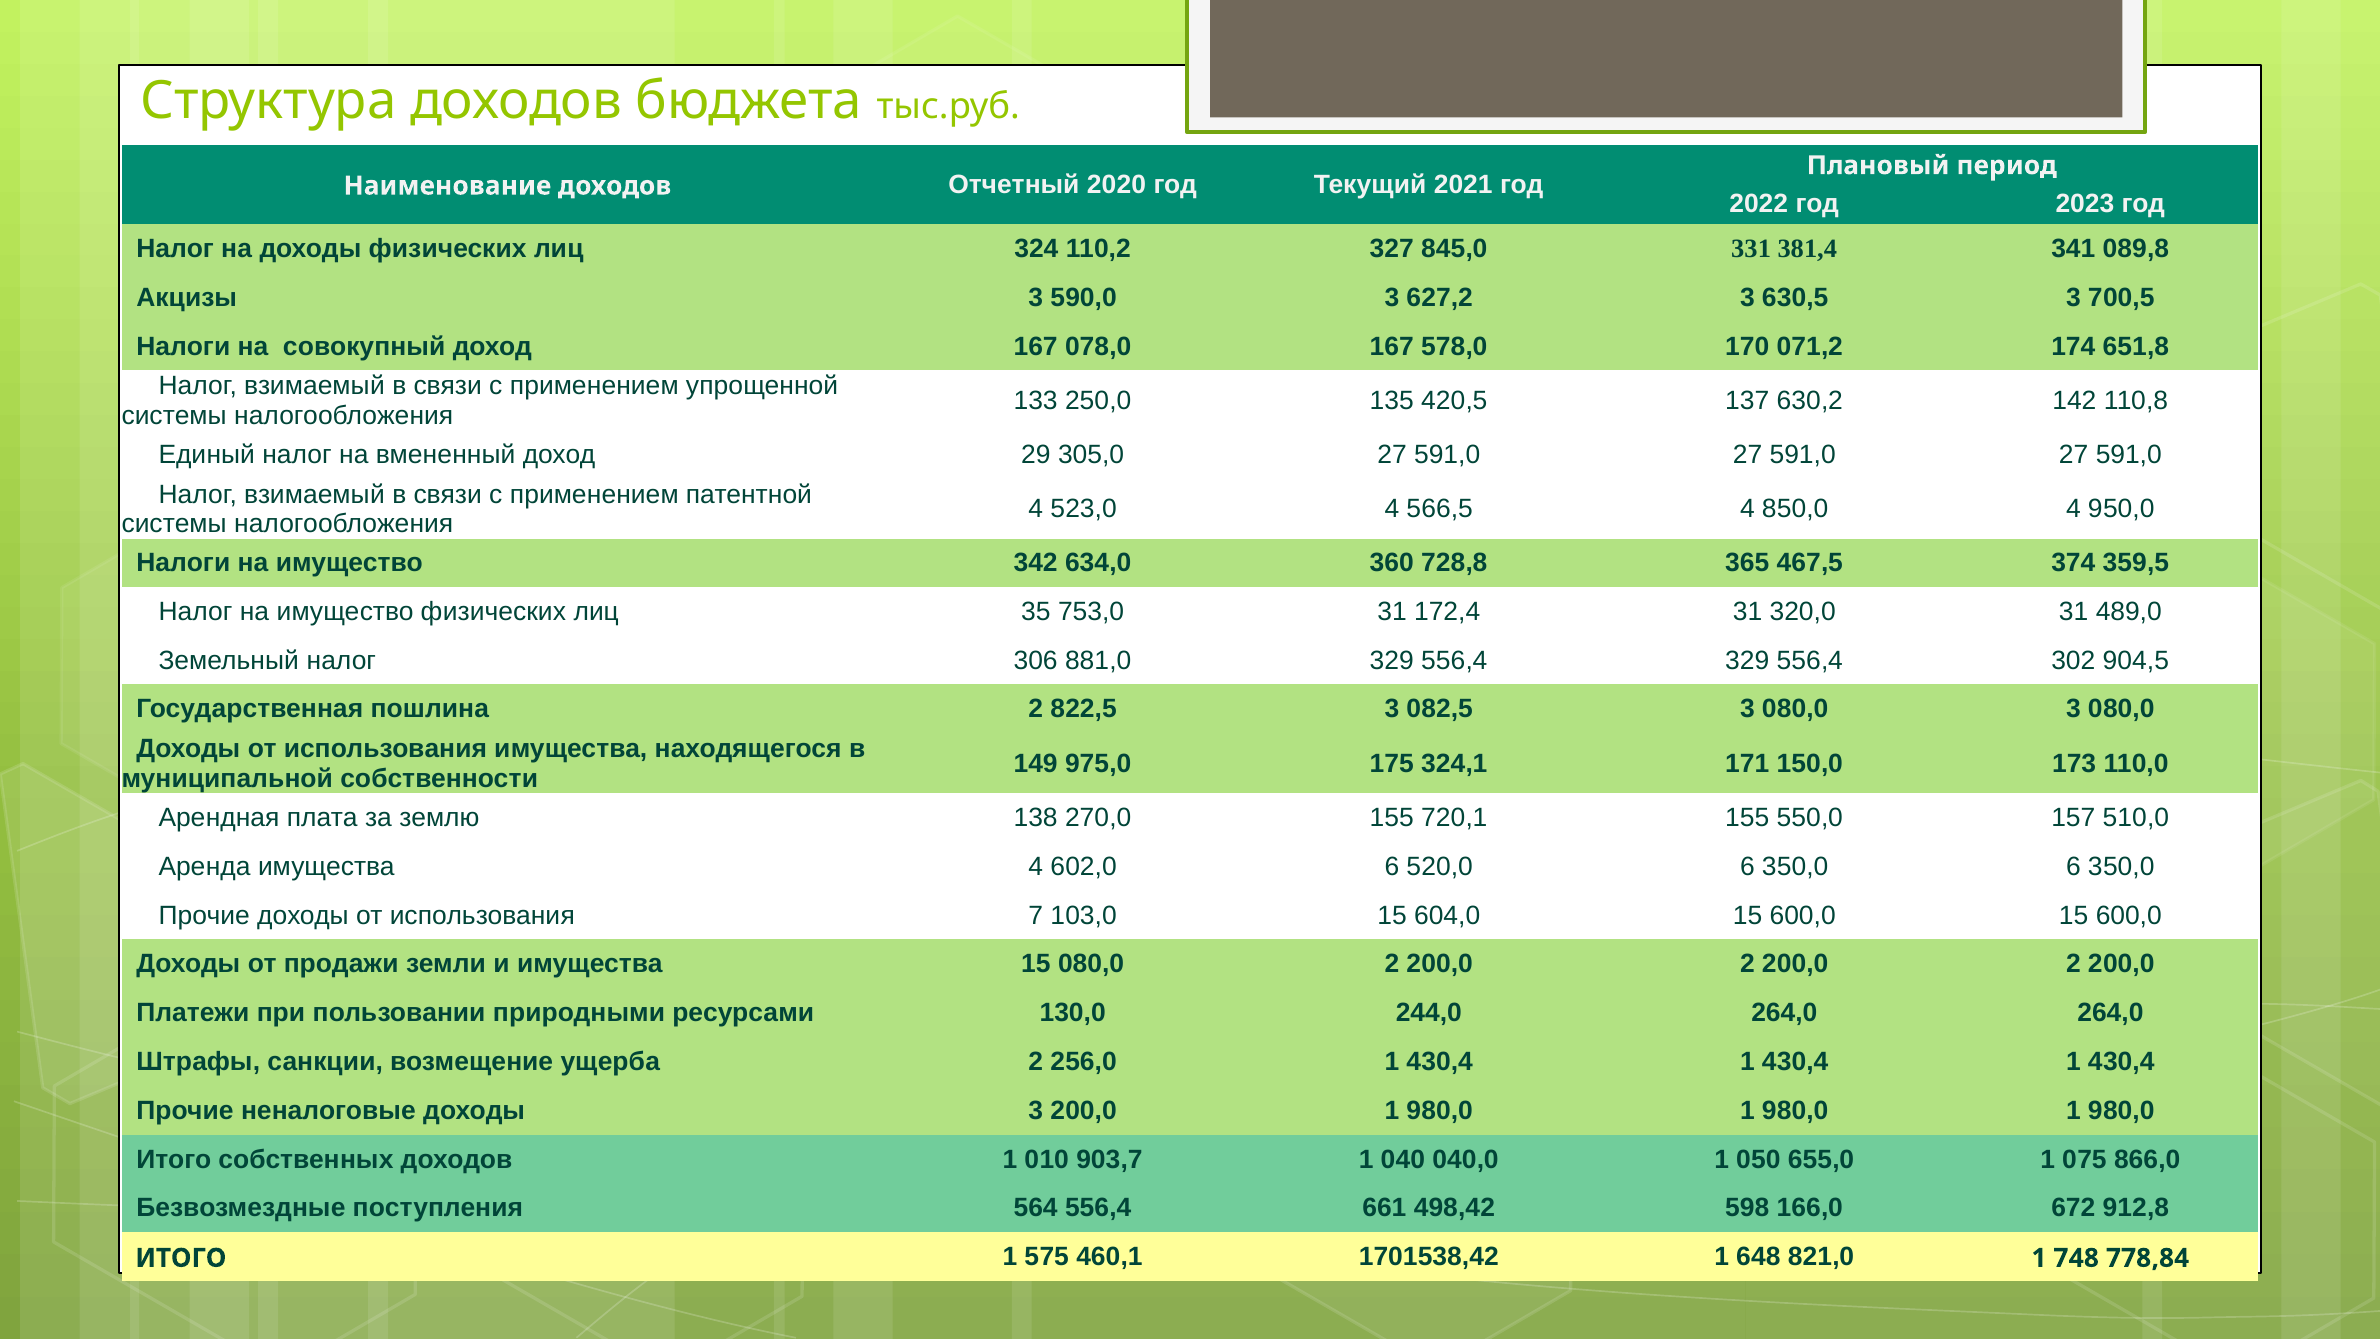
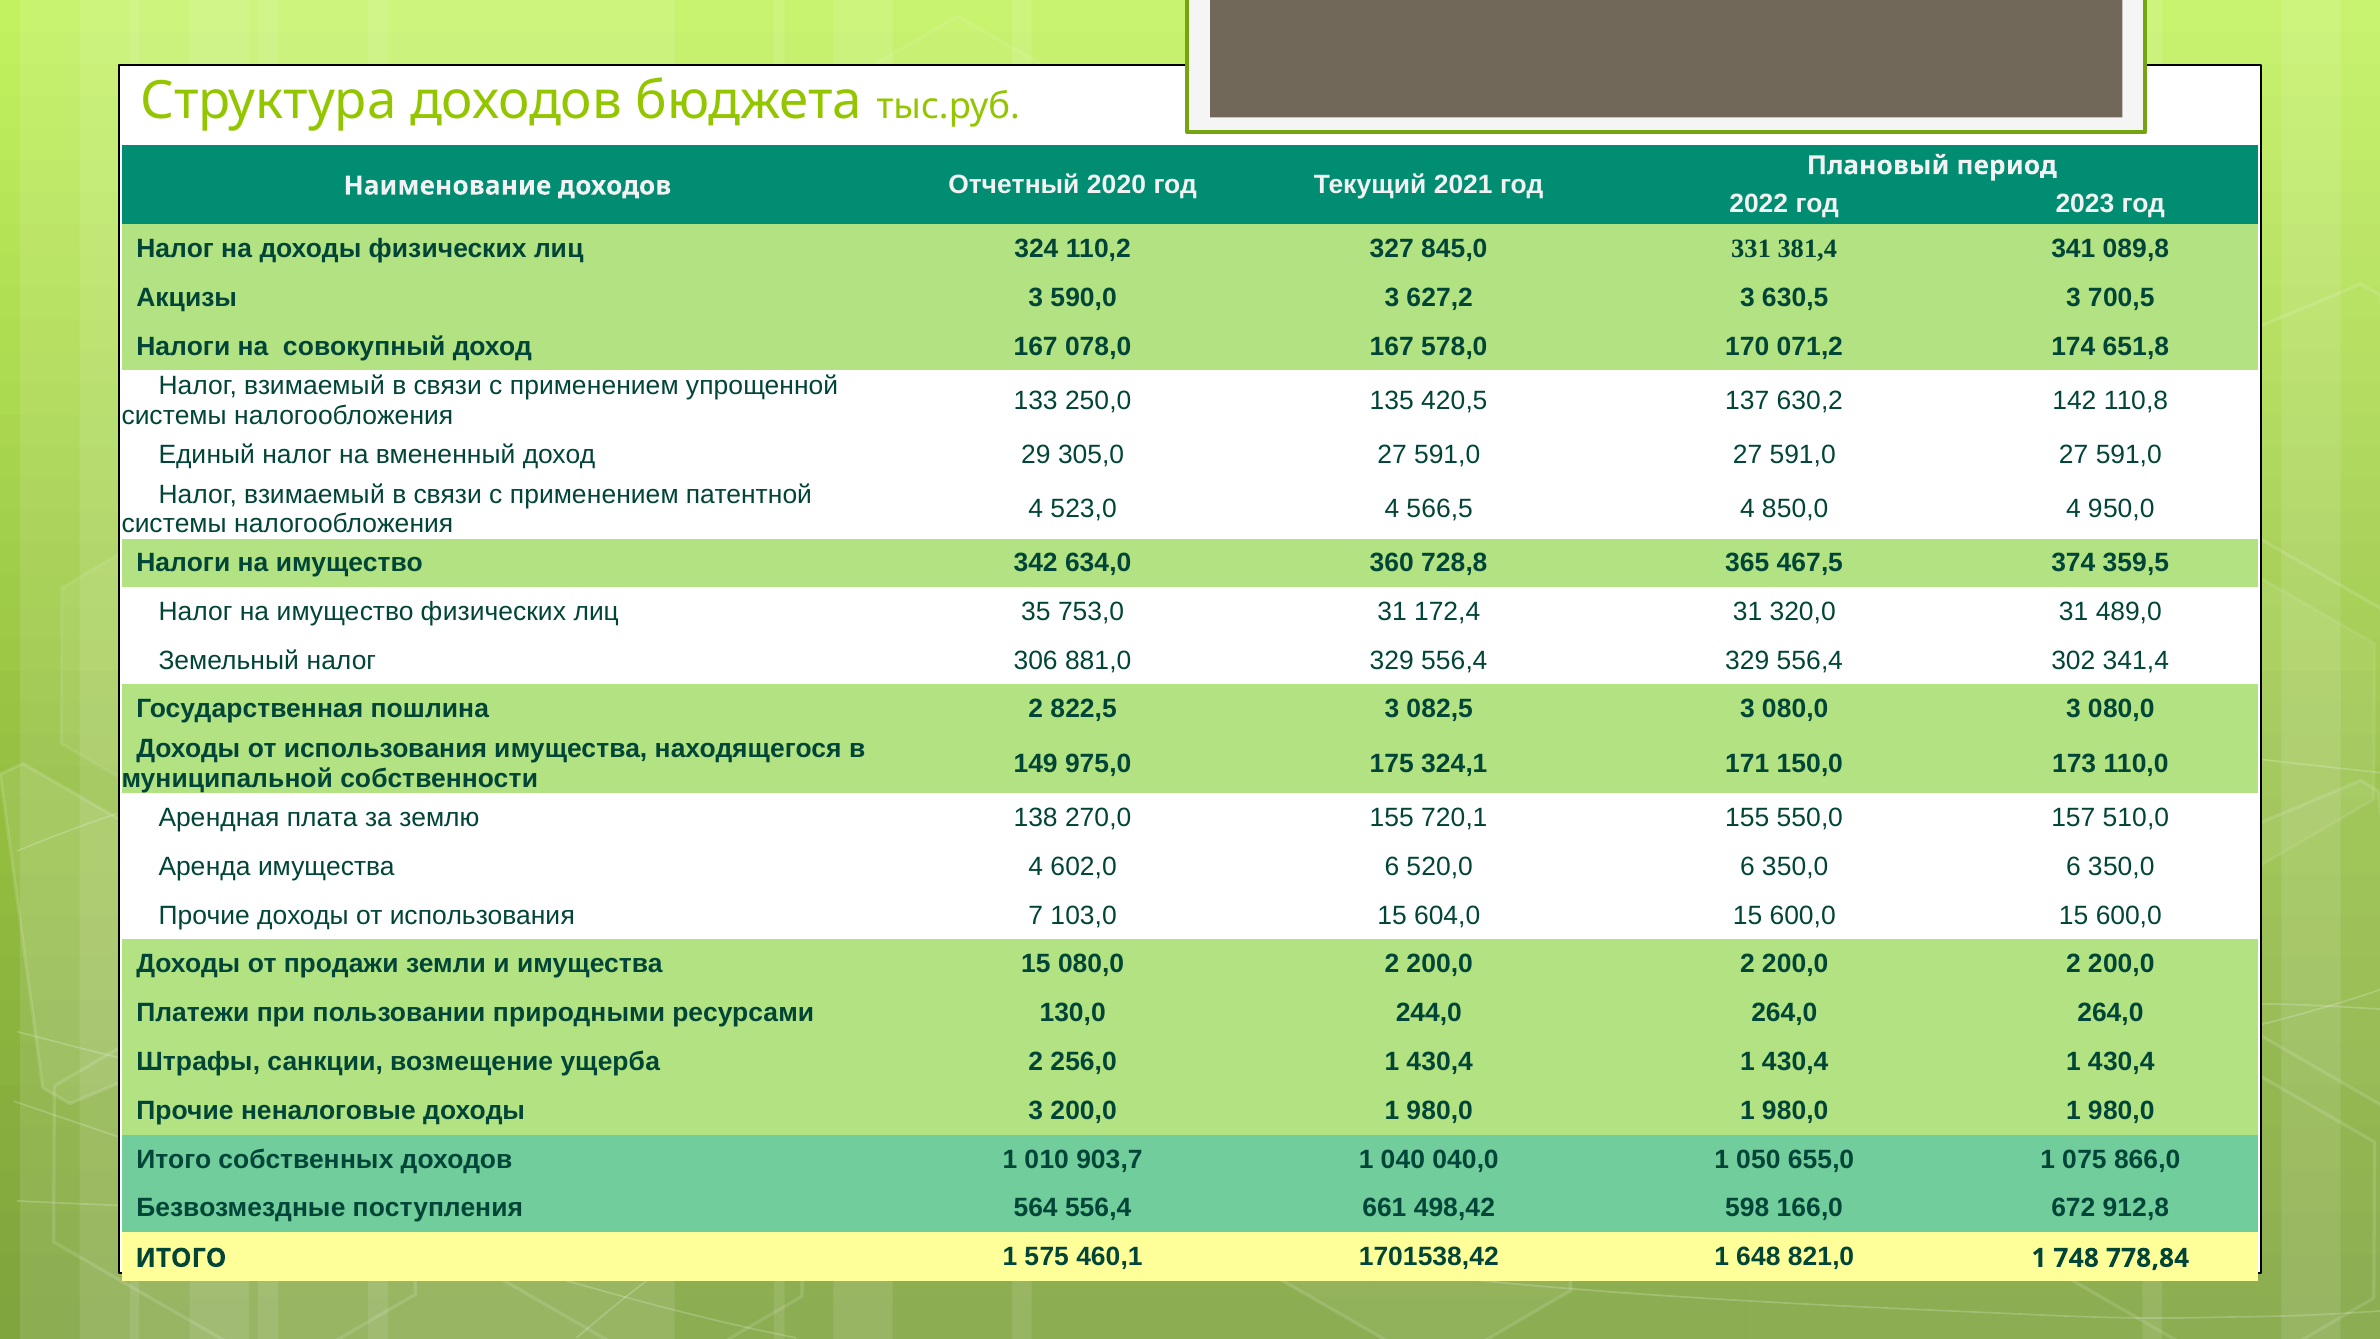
904,5: 904,5 -> 341,4 (2136, 660)
